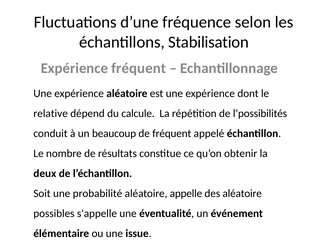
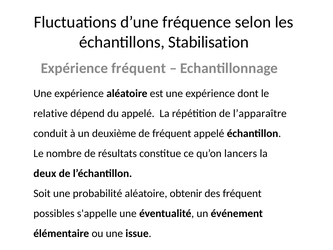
du calcule: calcule -> appelé (138, 113)
l’possibilités: l’possibilités -> l’apparaître (260, 113)
beaucoup: beaucoup -> deuxième (114, 133)
obtenir: obtenir -> lancers (241, 153)
appelle: appelle -> obtenir (186, 193)
des aléatoire: aléatoire -> fréquent (242, 193)
